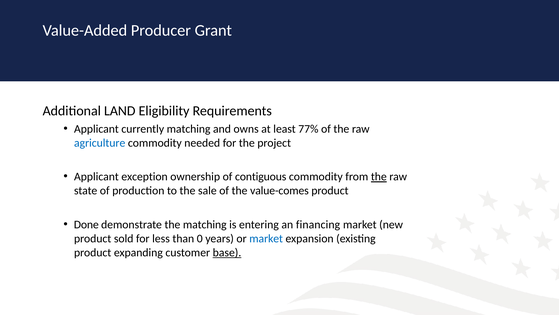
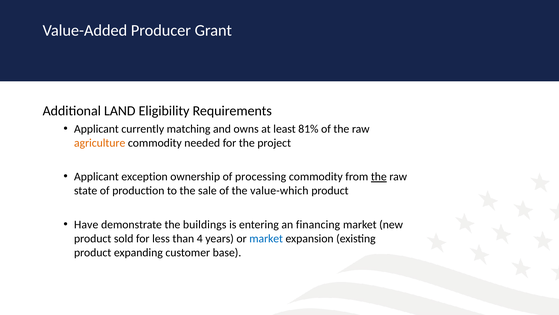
77%: 77% -> 81% (308, 129)
agriculture colour: blue -> orange (100, 143)
contiguous: contiguous -> processing (261, 176)
value-comes: value-comes -> value-which (279, 190)
Done: Done -> Have (86, 224)
the matching: matching -> buildings (205, 224)
0: 0 -> 4 (200, 238)
base underline: present -> none (227, 252)
